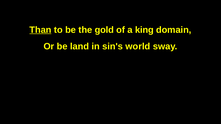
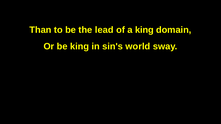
Than underline: present -> none (40, 30)
gold: gold -> lead (104, 30)
be land: land -> king (80, 46)
